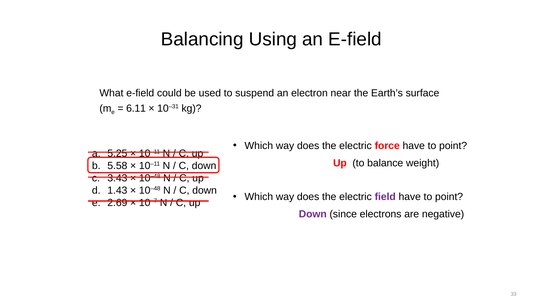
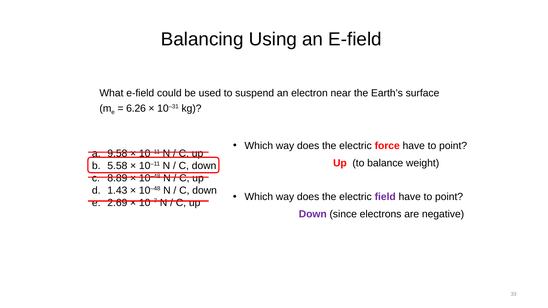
6.11: 6.11 -> 6.26 (136, 108)
5.25: 5.25 -> 9.58 (117, 153)
3.43: 3.43 -> 8.89 (117, 178)
